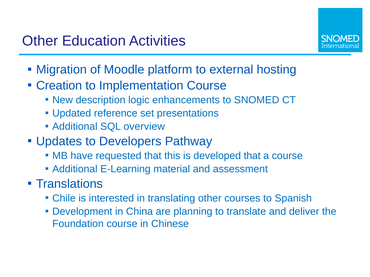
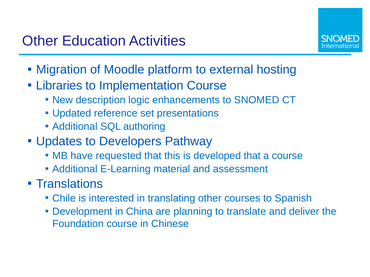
Creation: Creation -> Libraries (59, 86)
overview: overview -> authoring (144, 127)
